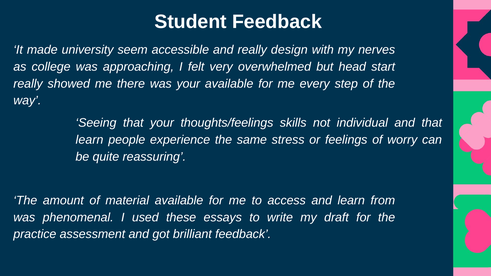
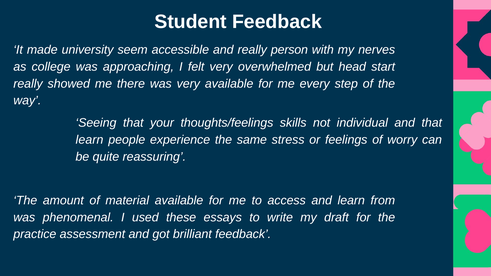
design: design -> person (289, 50)
was your: your -> very (188, 84)
